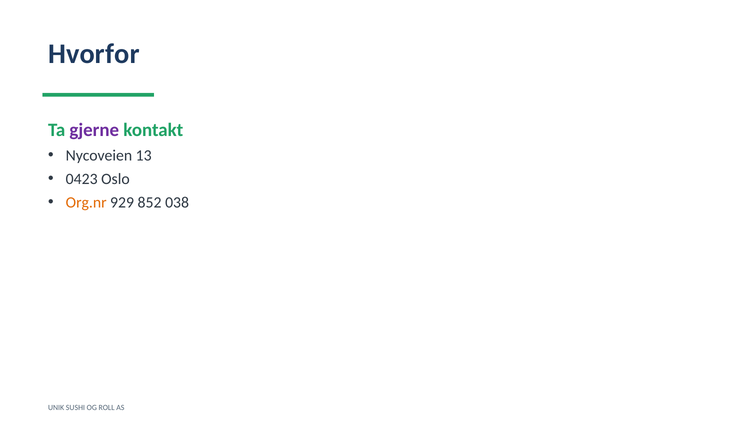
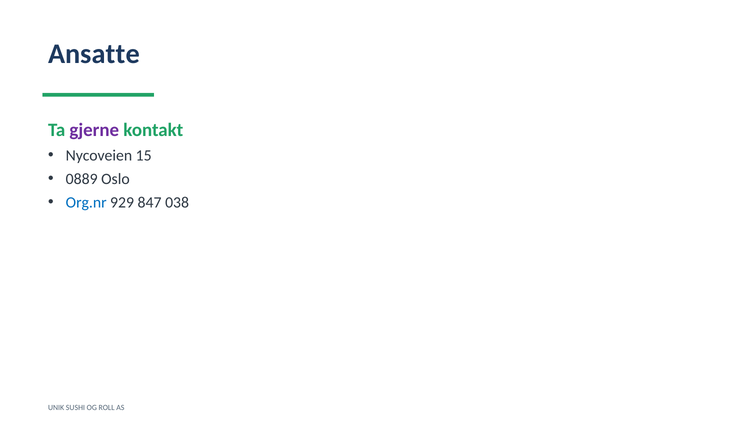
Hvorfor: Hvorfor -> Ansatte (94, 54)
13: 13 -> 15 (144, 155)
0423: 0423 -> 0889 (82, 179)
Org.nr colour: orange -> blue (86, 202)
852: 852 -> 847 (150, 202)
